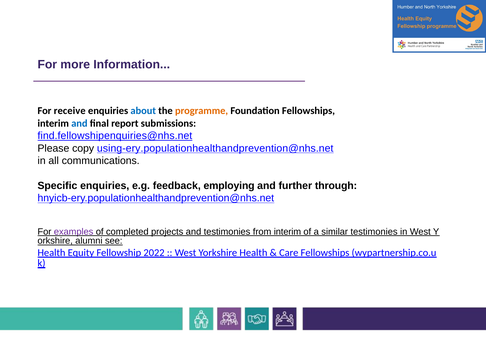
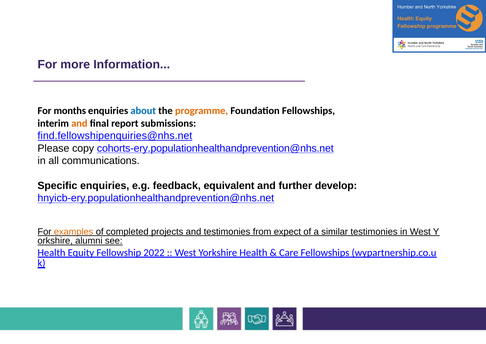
receive: receive -> months (70, 111)
and colour: blue -> orange (79, 123)
using-ery.populationhealthandprevention@nhs.net: using-ery.populationhealthandprevention@nhs.net -> cohorts-ery.populationhealthandprevention@nhs.net (215, 148)
employing: employing -> equivalent (229, 186)
through: through -> develop (336, 186)
examples colour: purple -> orange (74, 231)
from interim: interim -> expect (287, 231)
